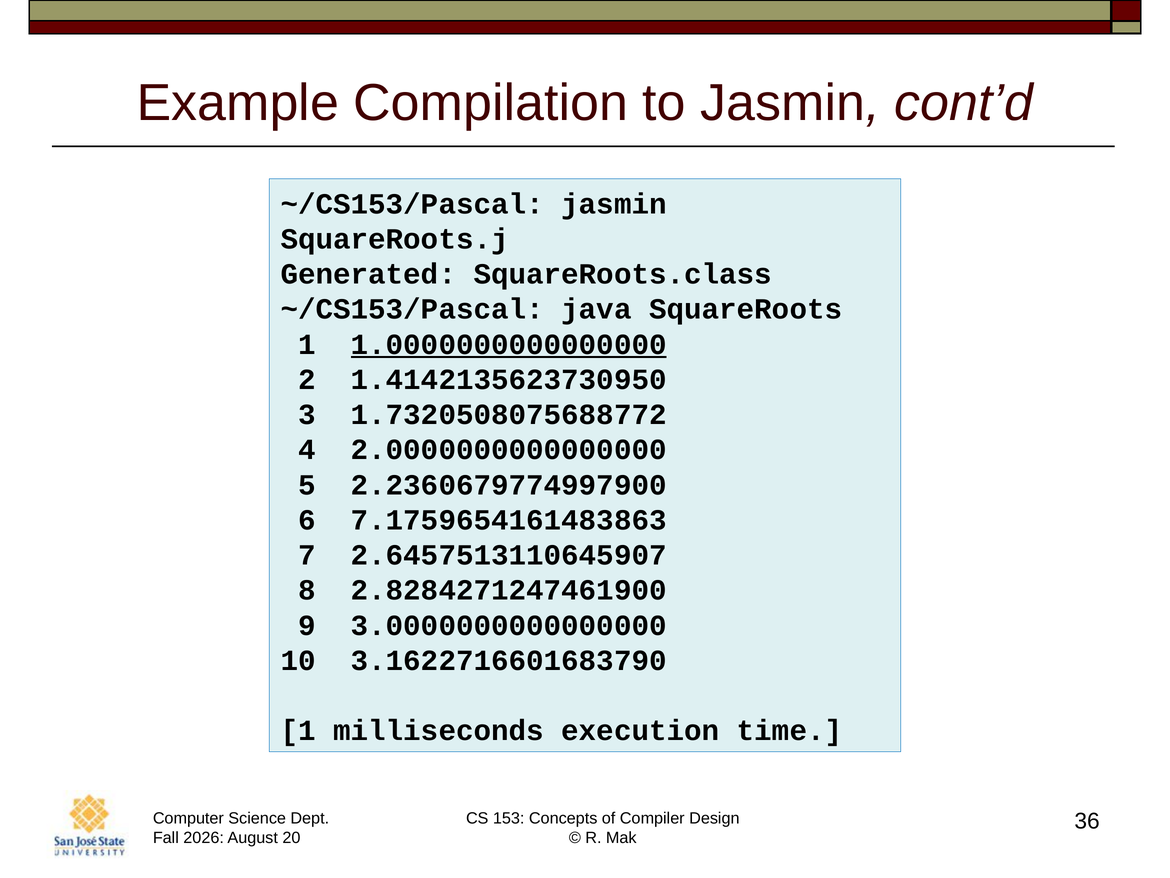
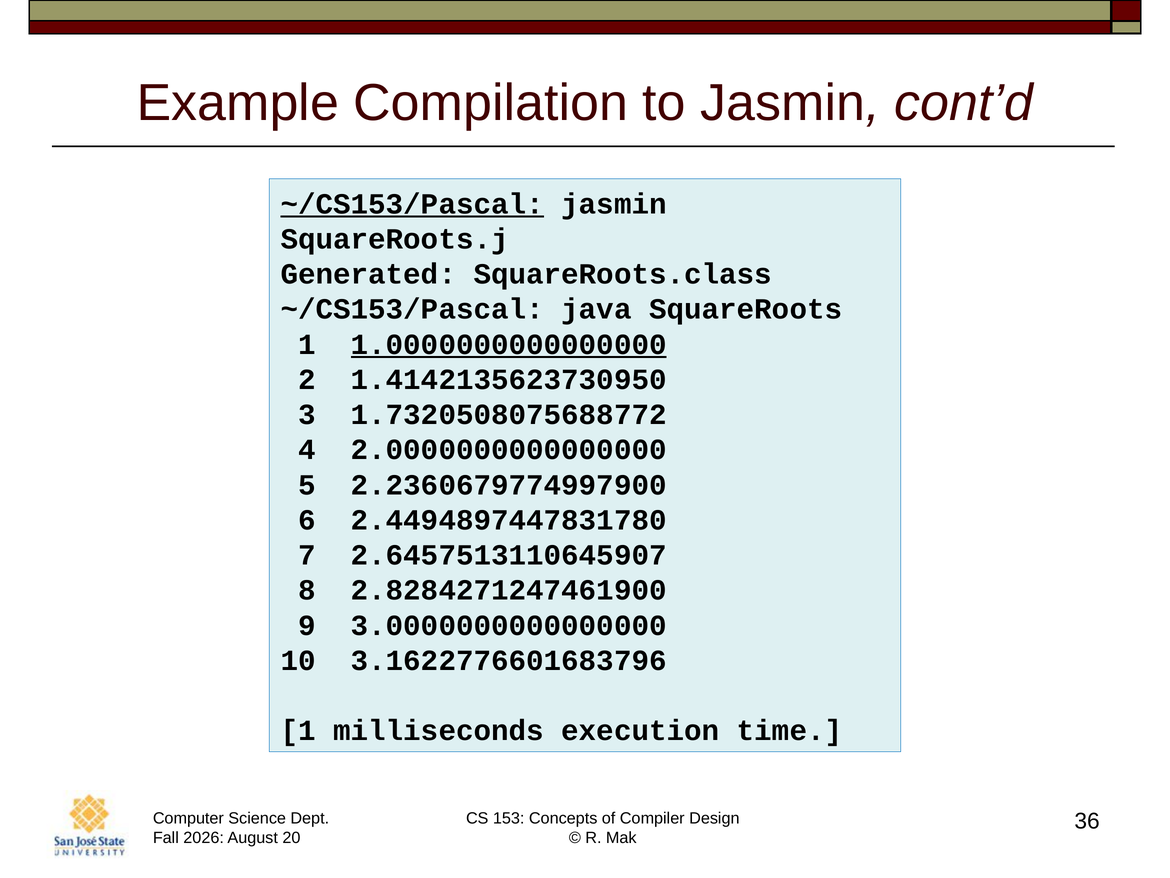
~/CS153/Pascal underline: none -> present (412, 204)
7.1759654161483863: 7.1759654161483863 -> 2.4494897447831780 (509, 520)
3.1622716601683790: 3.1622716601683790 -> 3.1622776601683796 (509, 660)
